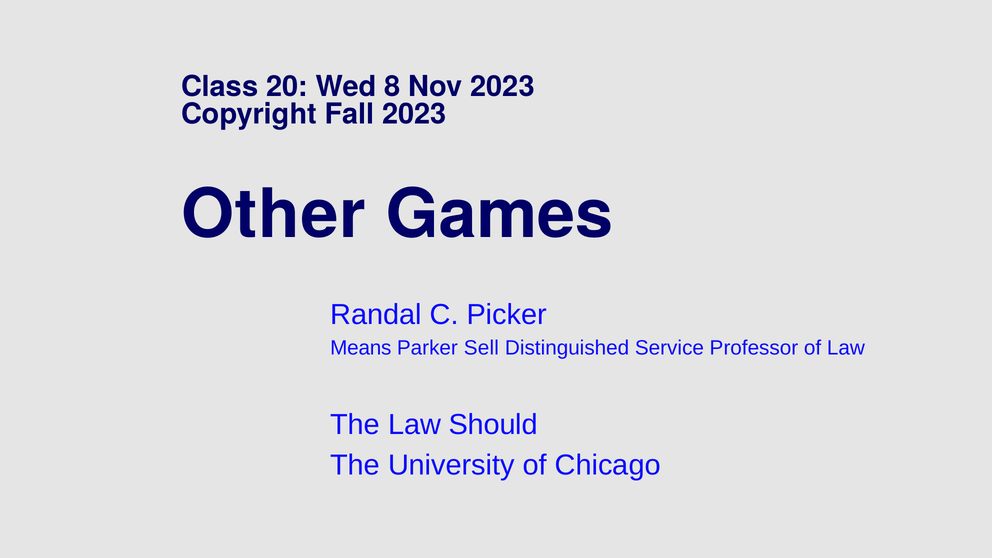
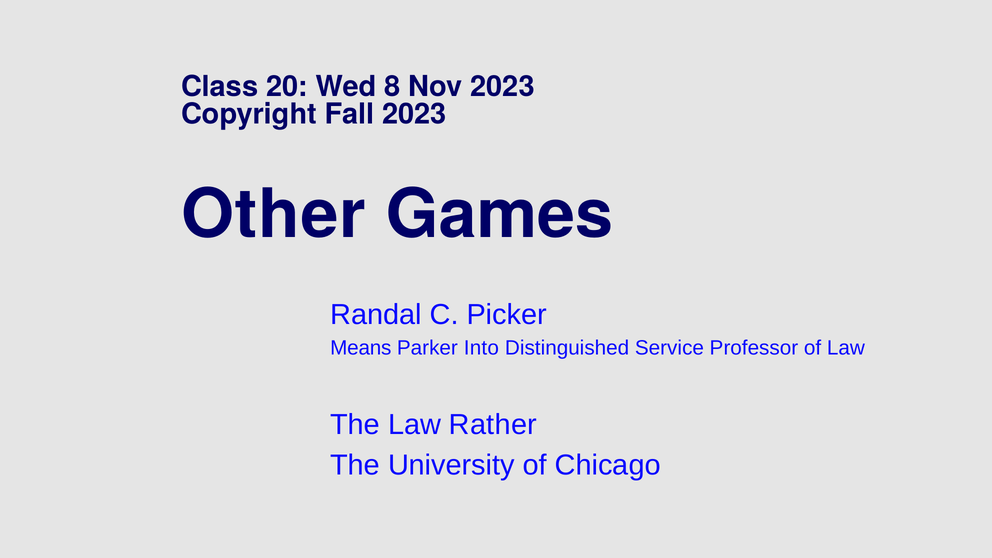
Sell: Sell -> Into (481, 348)
Should: Should -> Rather (493, 425)
